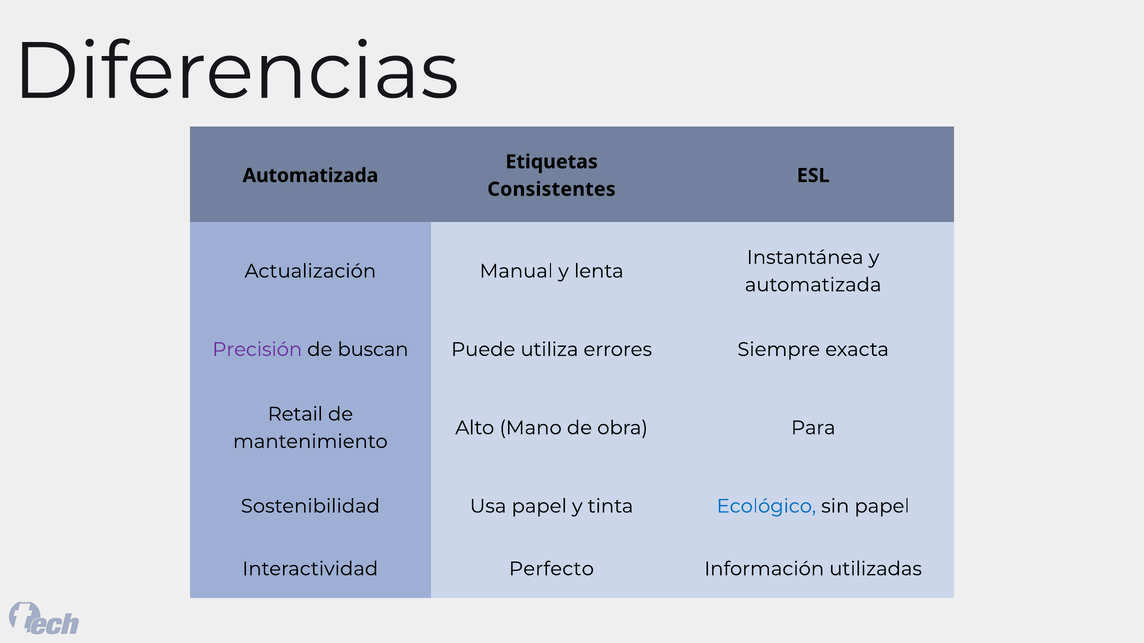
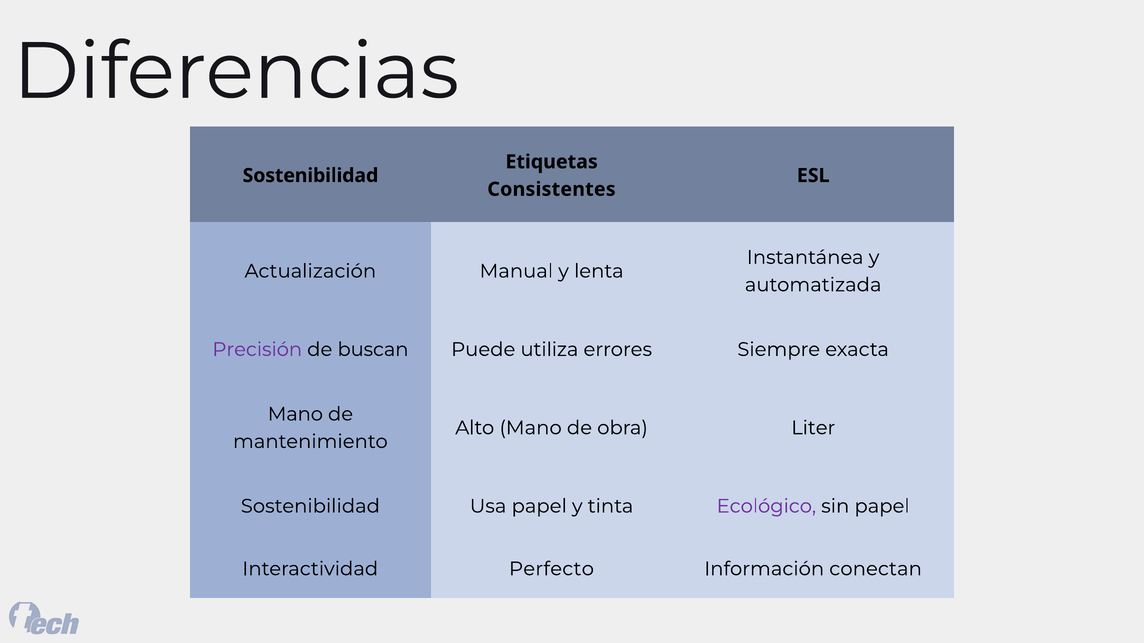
Automatizada: Automatizada -> Sostenibilidad (310, 176)
Retail: Retail -> Mano (295, 414)
Para: Para -> Liter (813, 428)
Ecológico colour: blue -> purple (766, 507)
utilizadas: utilizadas -> conectan (876, 569)
